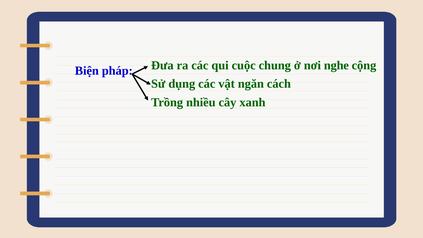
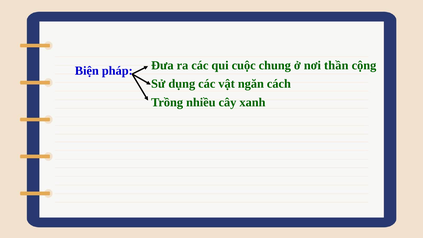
nghe: nghe -> thần (336, 65)
